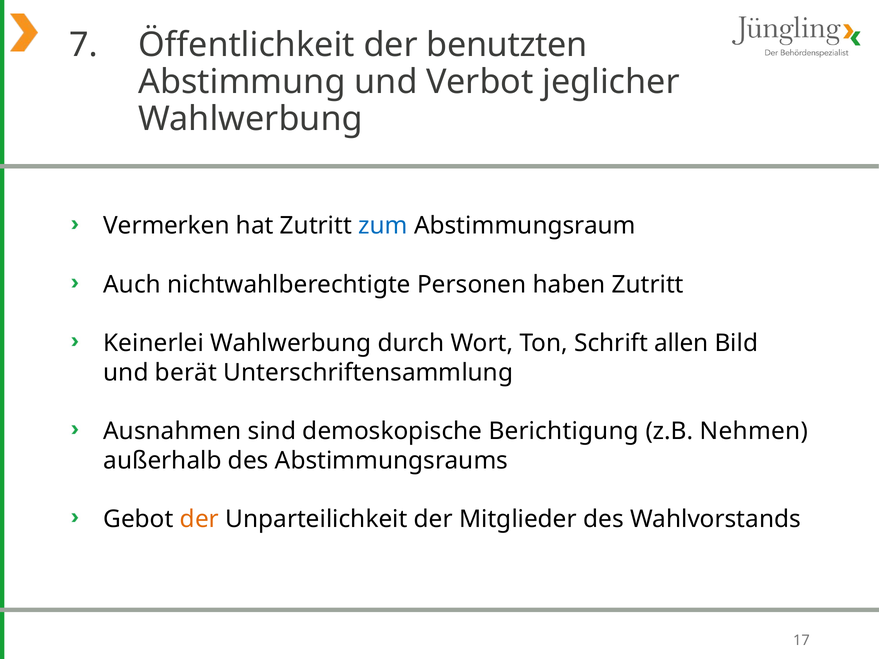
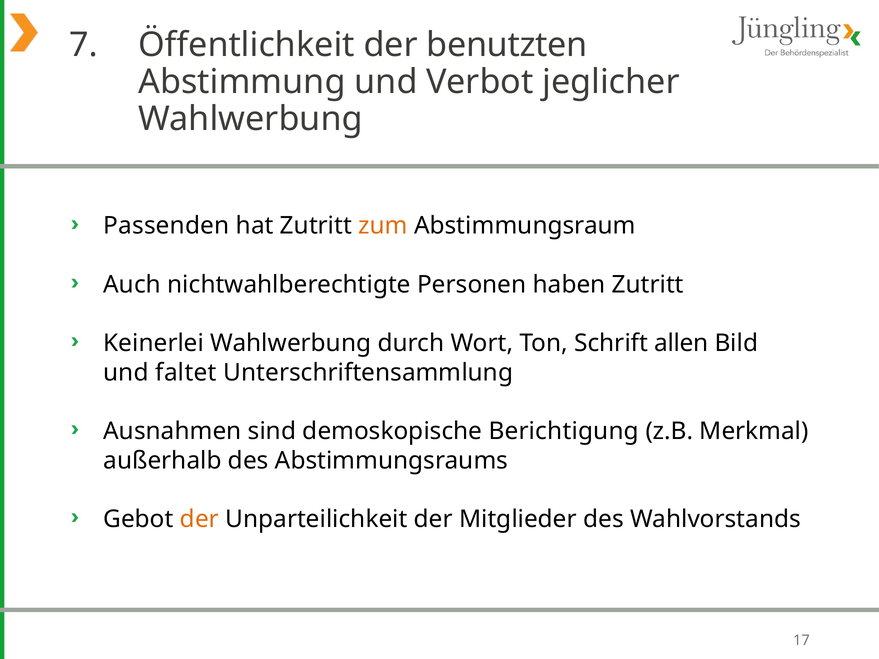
Vermerken: Vermerken -> Passenden (166, 226)
zum colour: blue -> orange (383, 226)
berät: berät -> faltet (186, 373)
Nehmen: Nehmen -> Merkmal (754, 431)
